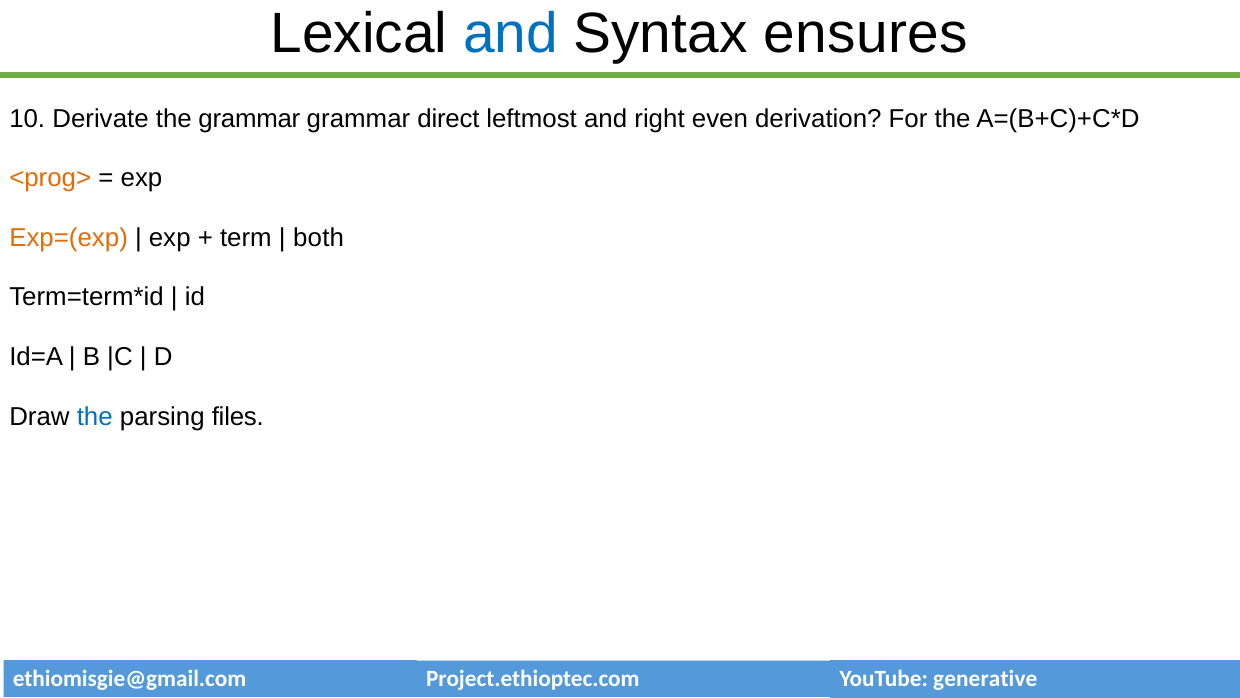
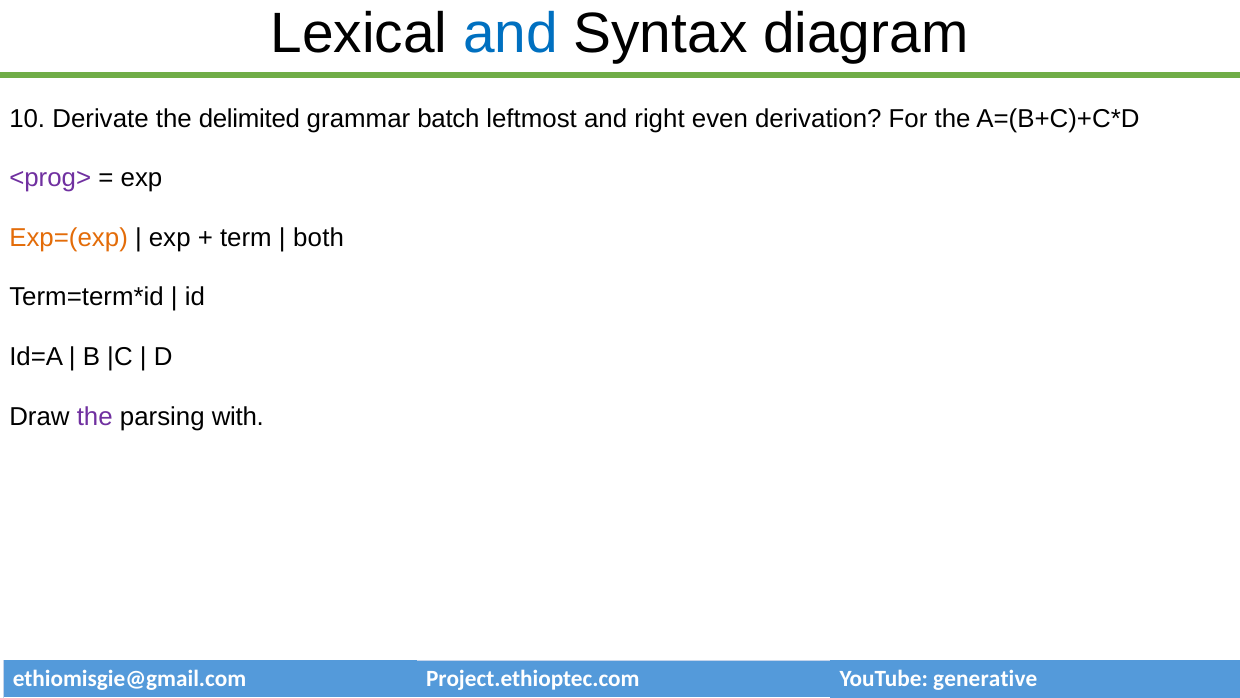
ensures: ensures -> diagram (866, 34)
the grammar: grammar -> delimited (249, 119)
direct: direct -> batch (448, 119)
<prog> colour: orange -> purple (50, 178)
the colour: blue -> purple (95, 416)
files: files -> with (238, 416)
